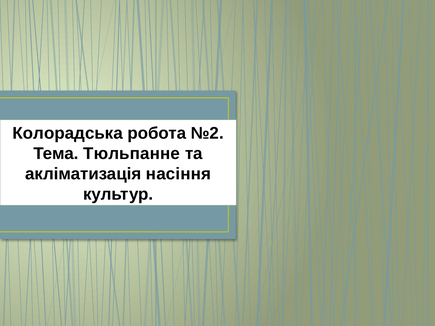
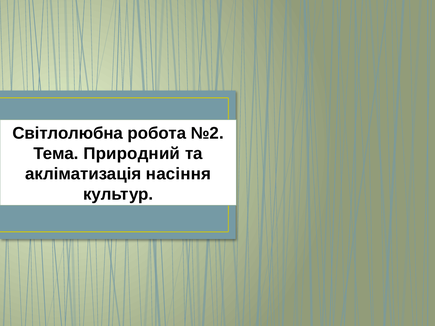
Колорадська: Колорадська -> Світлолюбна (68, 133)
Тюльпанне: Тюльпанне -> Природний (132, 154)
